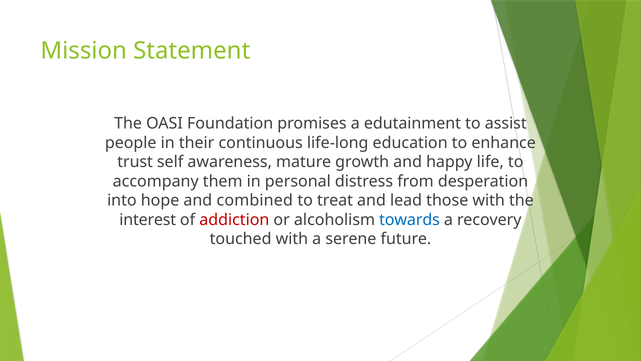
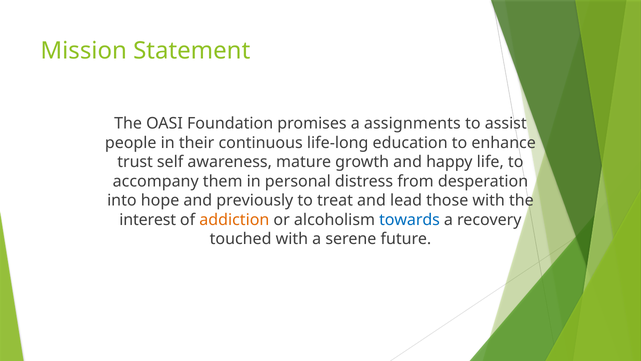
edutainment: edutainment -> assignments (412, 123)
combined: combined -> previously (255, 200)
addiction colour: red -> orange (234, 220)
